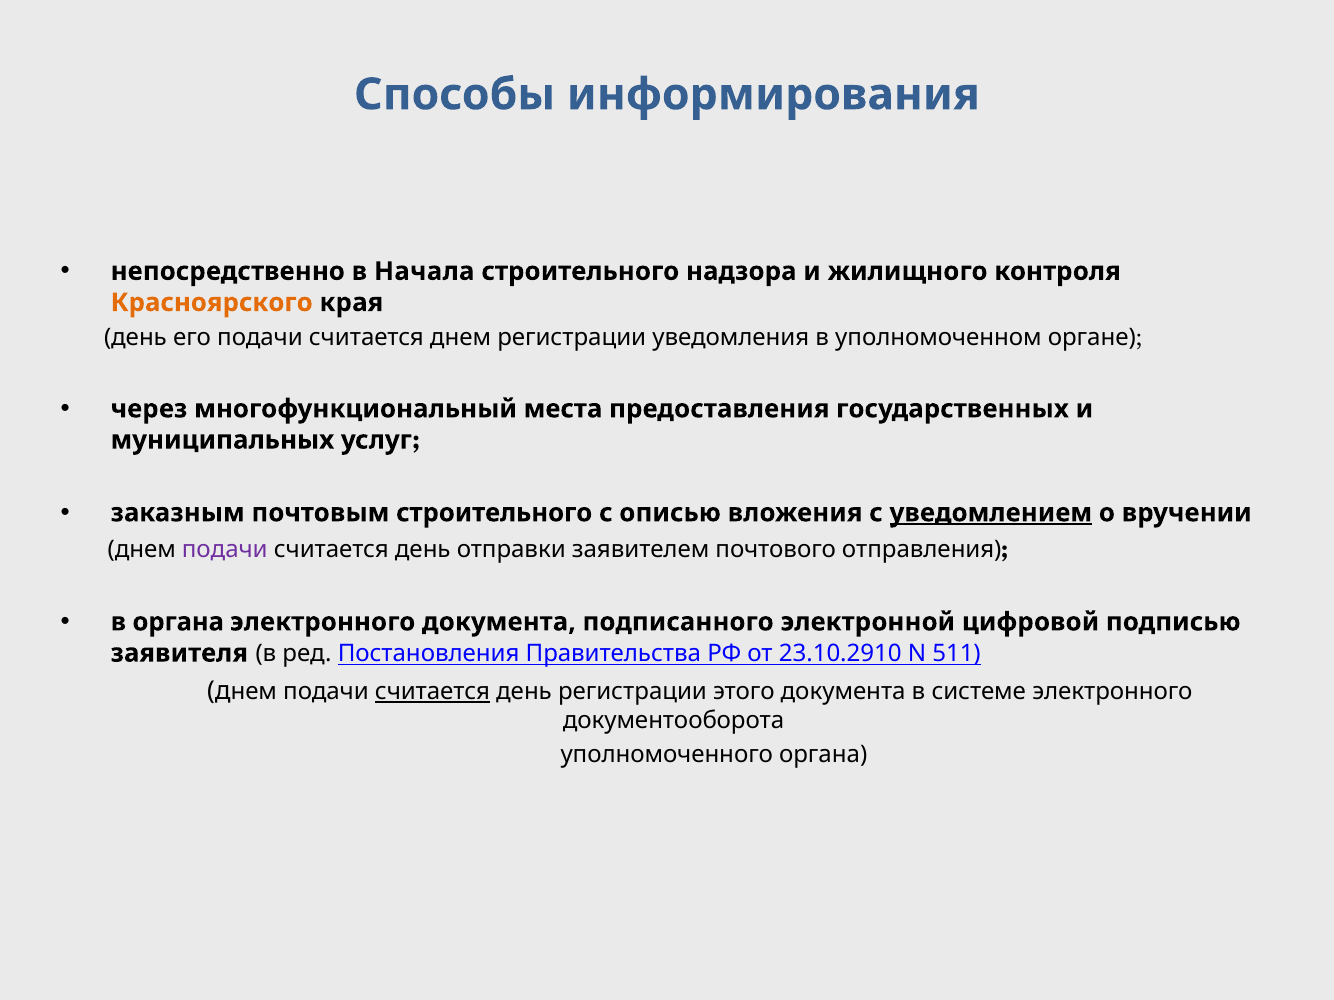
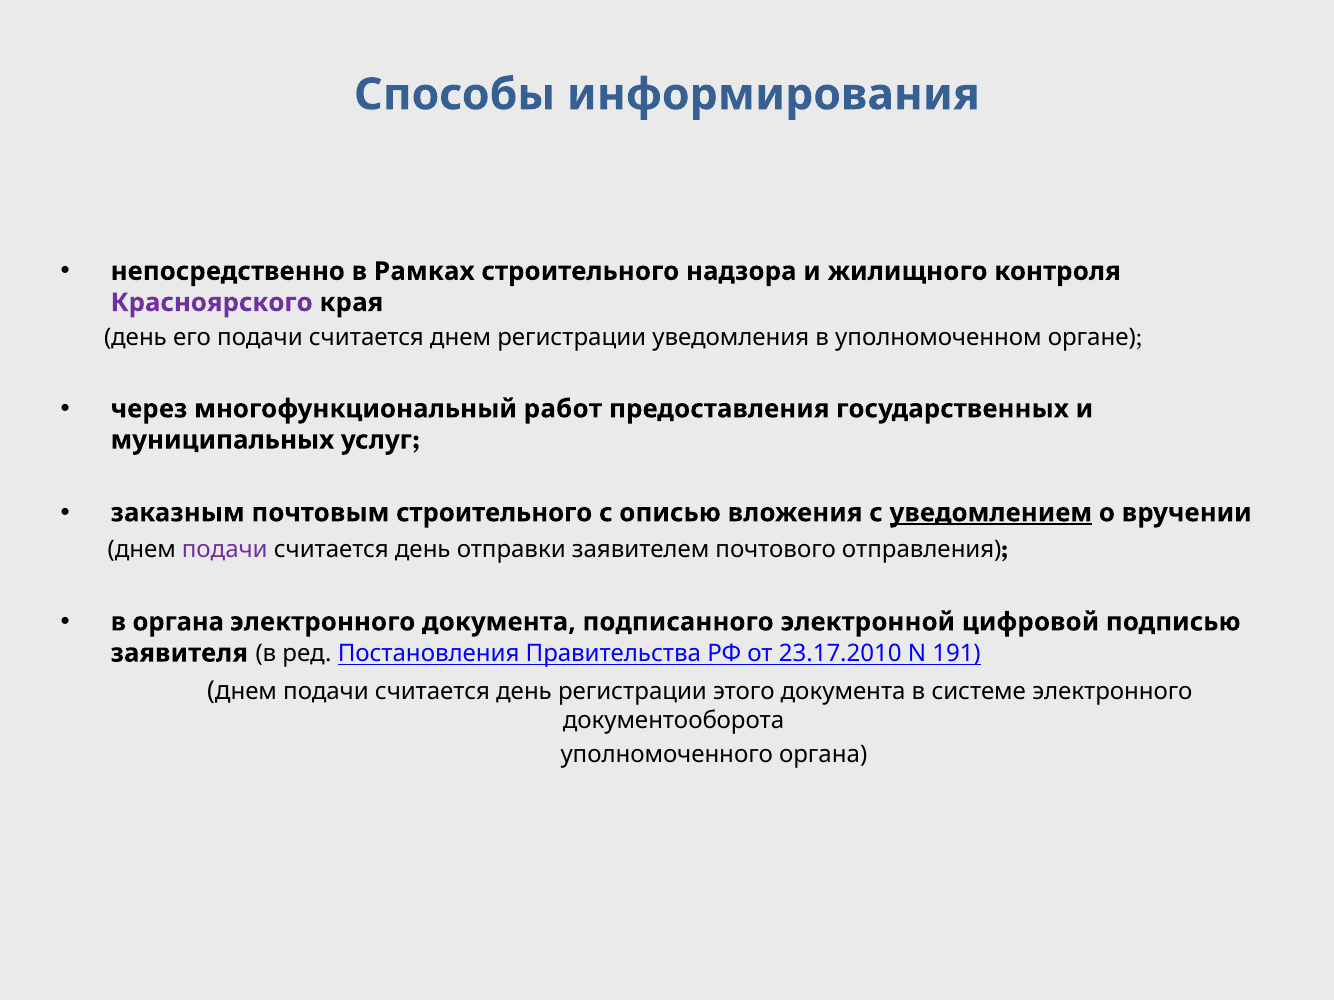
Начала: Начала -> Рамках (424, 271)
Красноярского colour: orange -> purple (212, 303)
места: места -> работ (563, 409)
23.10.2910: 23.10.2910 -> 23.17.2010 (840, 654)
511: 511 -> 191 (957, 654)
считается underline: present -> none (433, 692)
